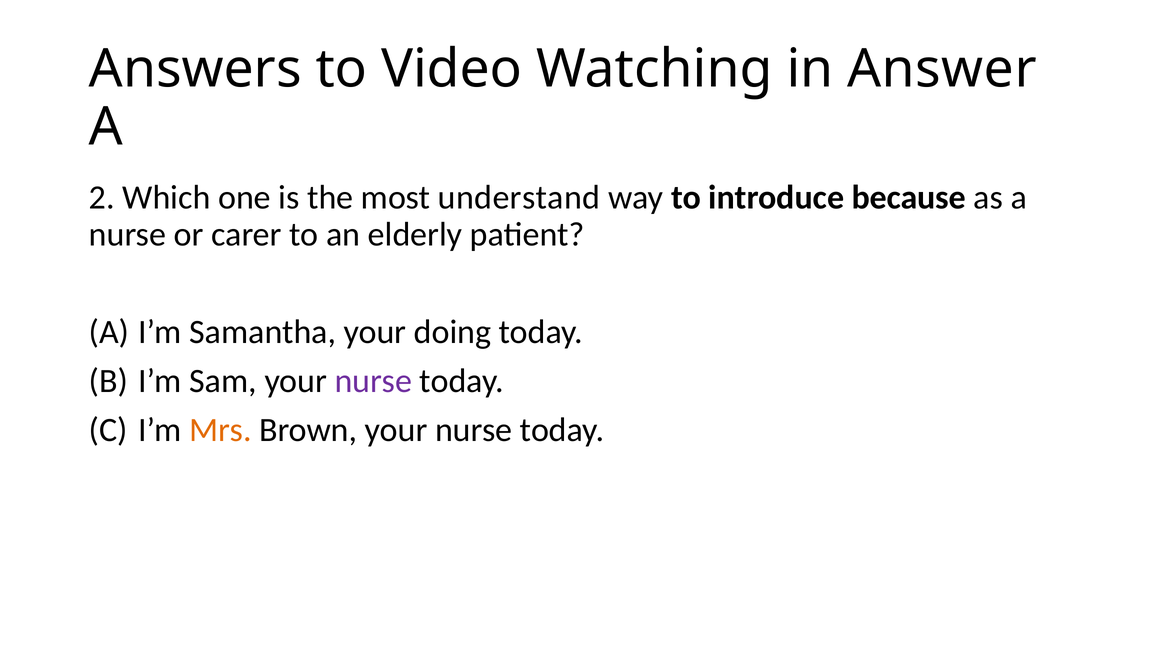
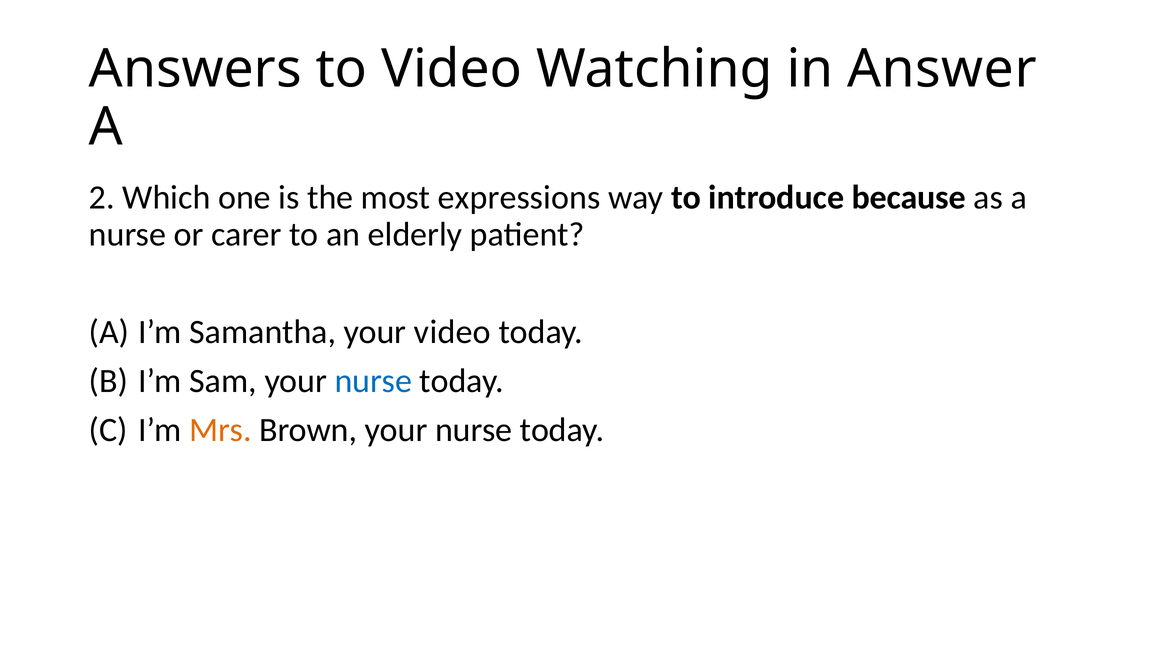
understand: understand -> expressions (519, 197)
your doing: doing -> video (452, 332)
nurse colour: purple -> blue (373, 381)
